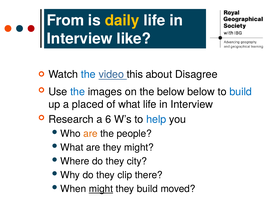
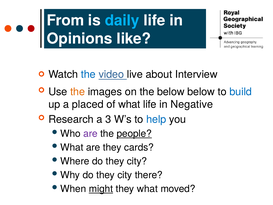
daily colour: yellow -> light blue (122, 20)
Interview: Interview -> Opinions (80, 39)
this: this -> live (135, 74)
Disagree: Disagree -> Interview (196, 74)
the colour: blue -> orange (78, 92)
Interview: Interview -> Negative (192, 104)
6: 6 -> 3 (108, 119)
are colour: orange -> purple (90, 133)
people underline: none -> present (134, 133)
they might: might -> cards (139, 147)
clip: clip -> city (125, 175)
they build: build -> what (147, 189)
